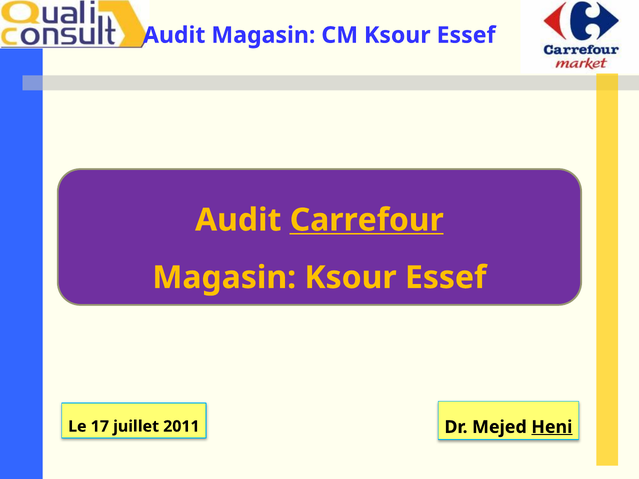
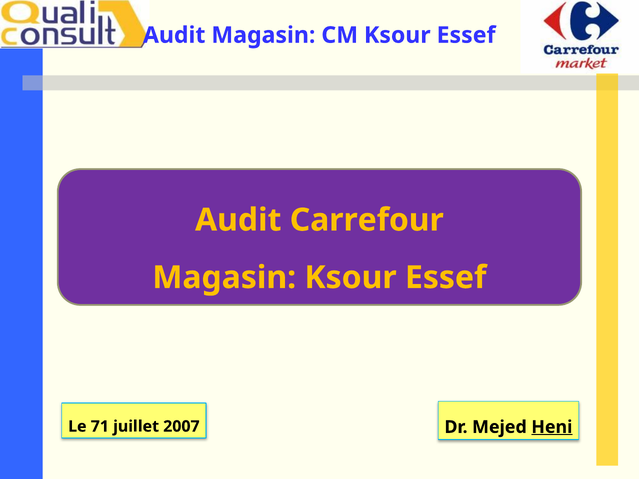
Carrefour underline: present -> none (367, 220)
17: 17 -> 71 (100, 427)
2011: 2011 -> 2007 (181, 427)
